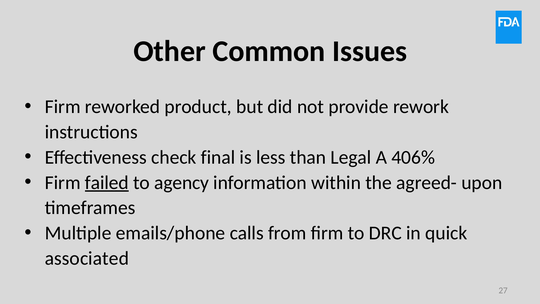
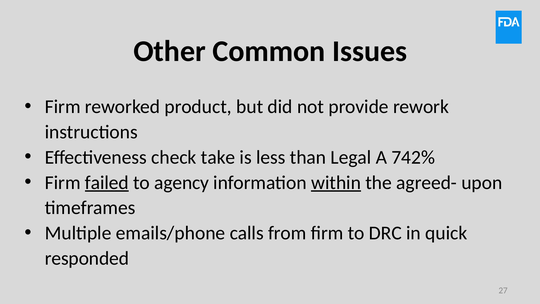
final: final -> take (218, 157)
406%: 406% -> 742% (413, 157)
within underline: none -> present (336, 182)
associated: associated -> responded (87, 258)
